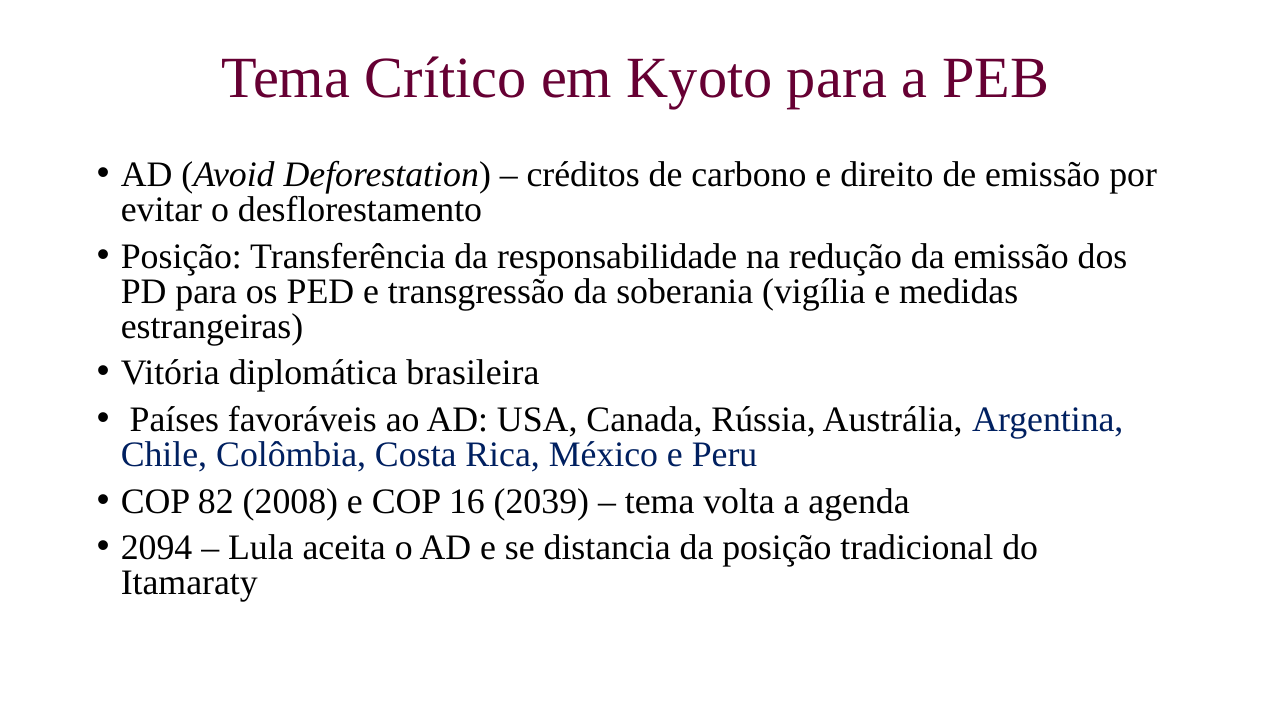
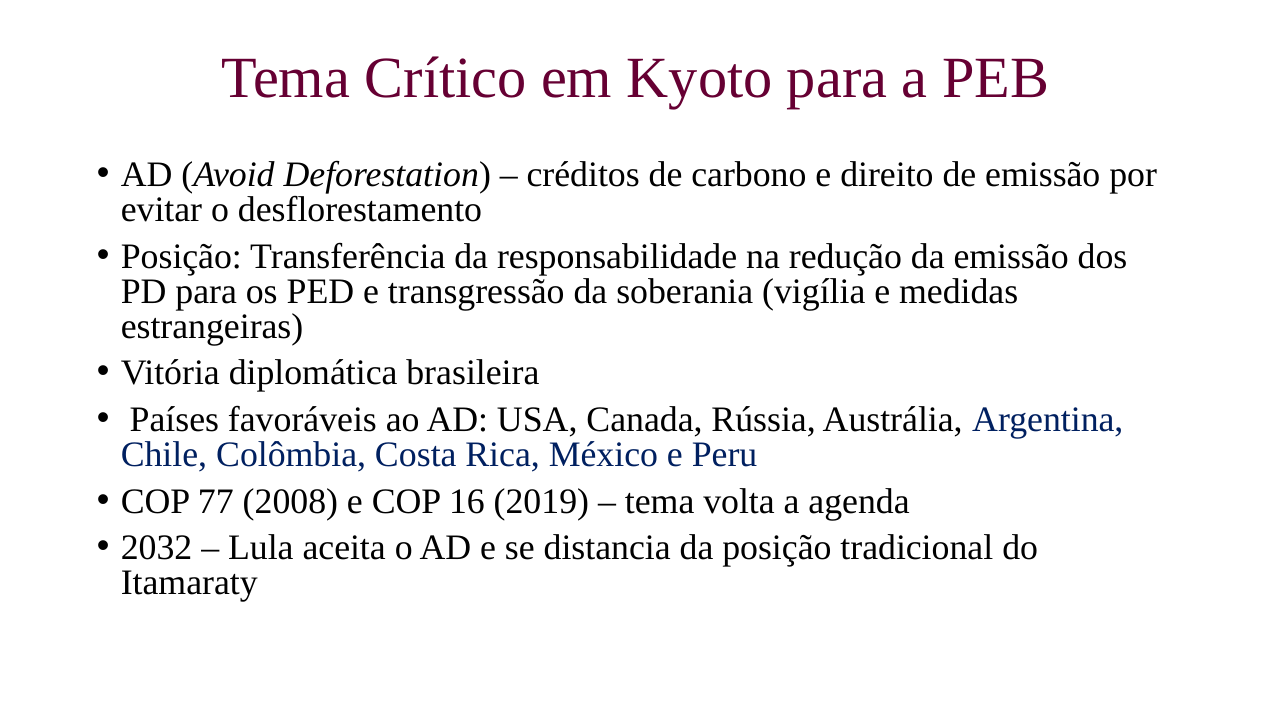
82: 82 -> 77 (216, 501)
2039: 2039 -> 2019 (541, 501)
2094: 2094 -> 2032 (157, 548)
